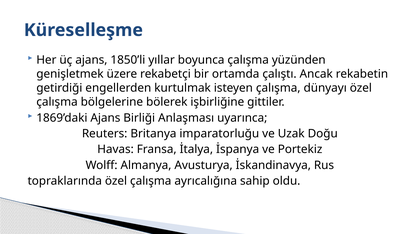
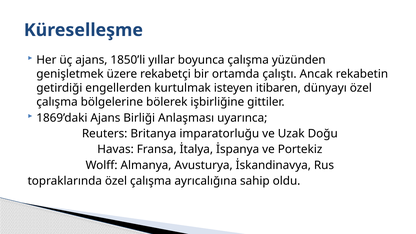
isteyen çalışma: çalışma -> itibaren (278, 88)
